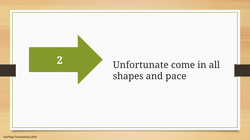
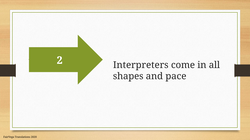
Unfortunate: Unfortunate -> Interpreters (141, 65)
